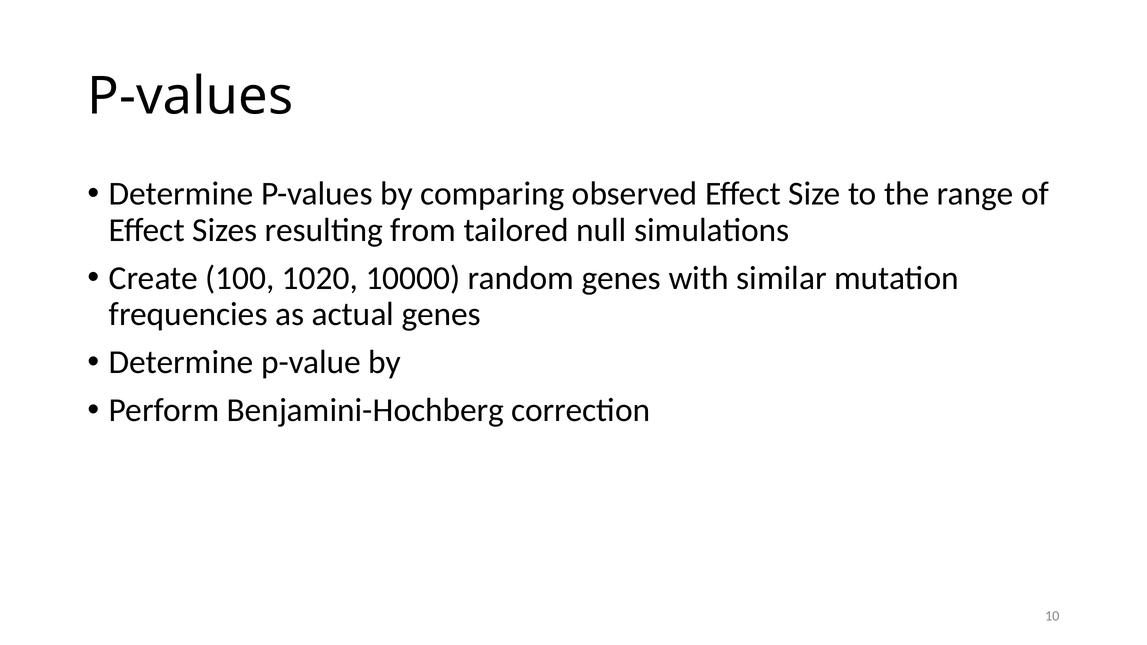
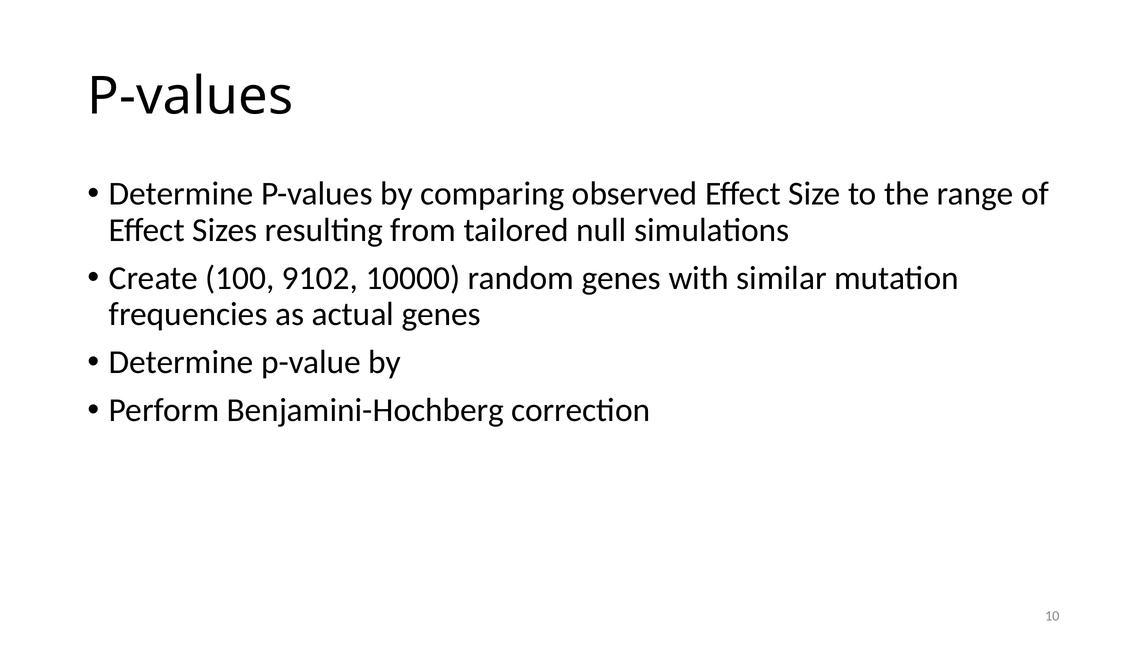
1020: 1020 -> 9102 (320, 278)
